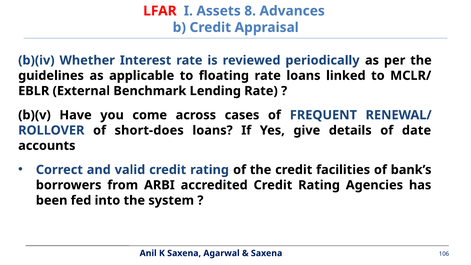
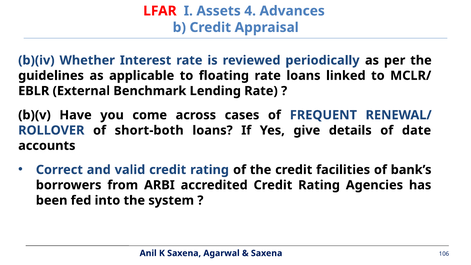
8: 8 -> 4 (250, 11)
short-does: short-does -> short-both (149, 130)
